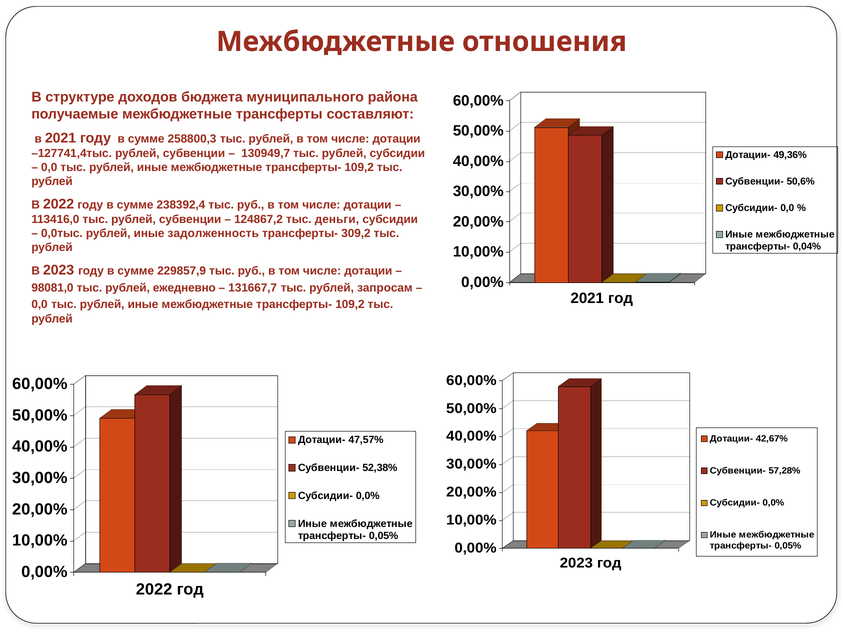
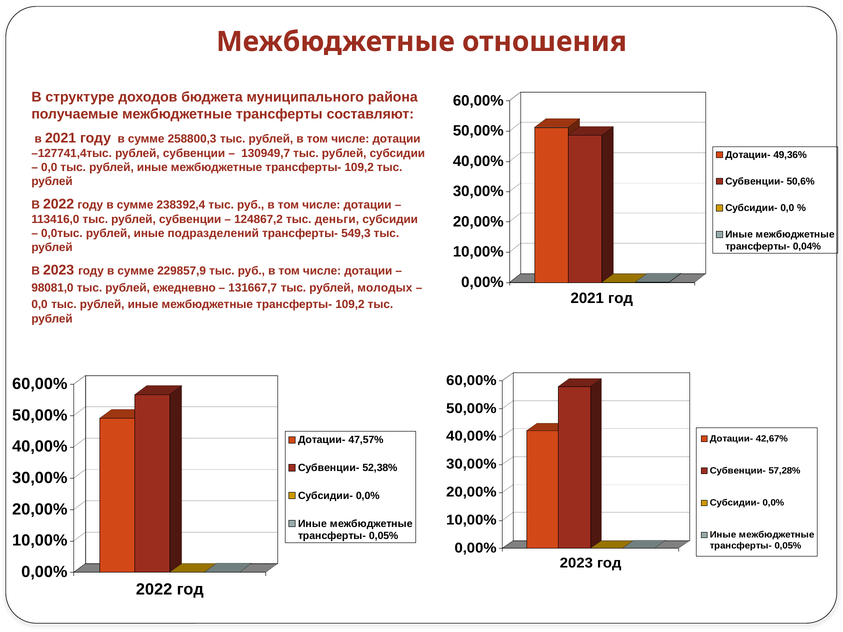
задолженность: задолженность -> подразделений (213, 233)
309,2: 309,2 -> 549,3 (356, 233)
запросам: запросам -> молодых (385, 288)
